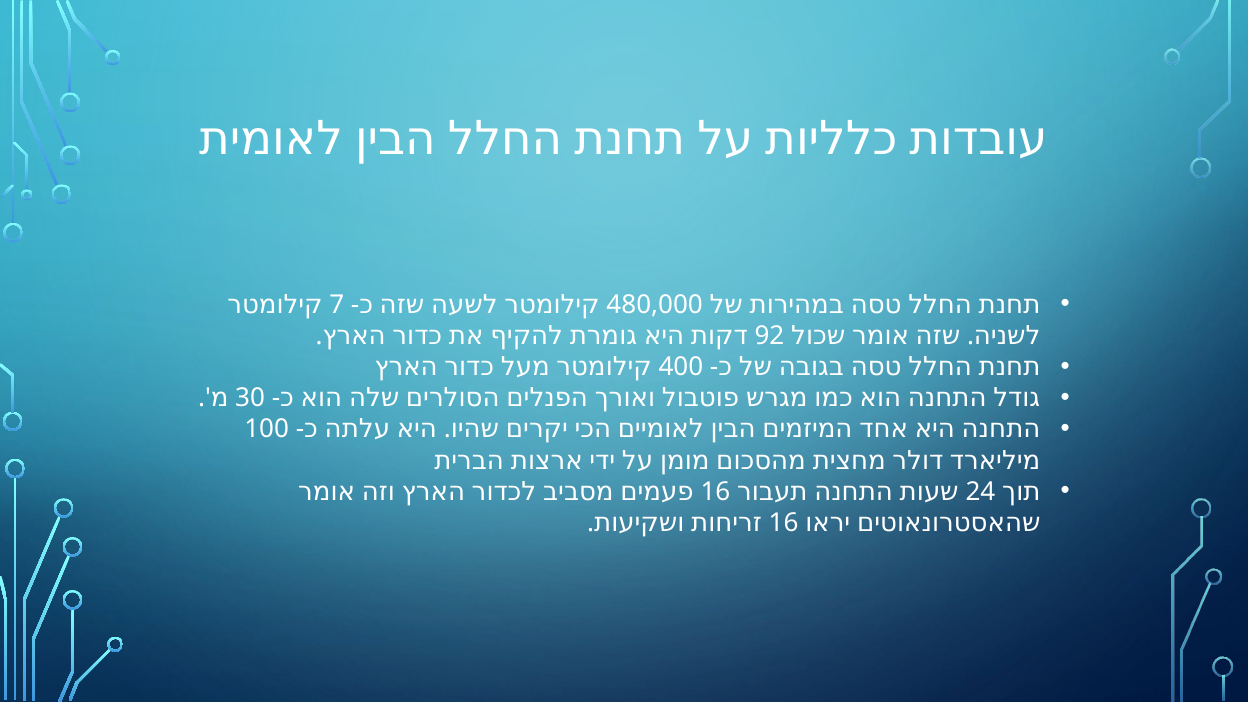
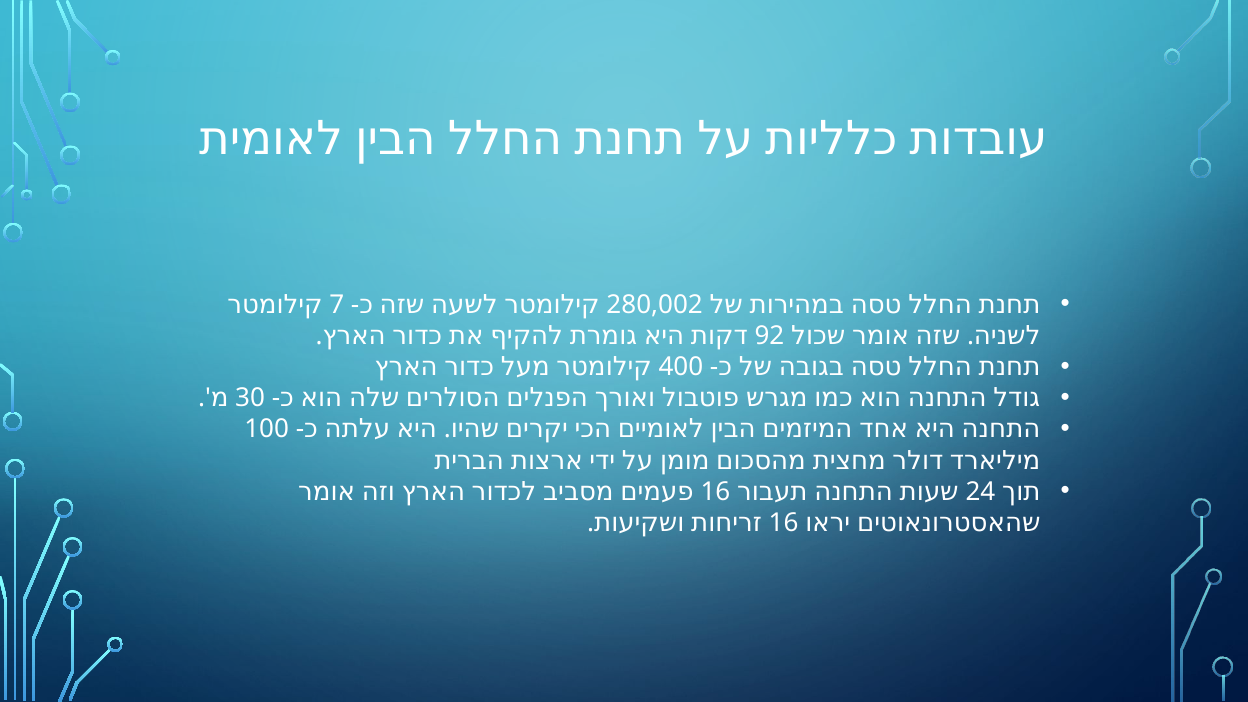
480,000: 480,000 -> 280,002 (655, 304)
